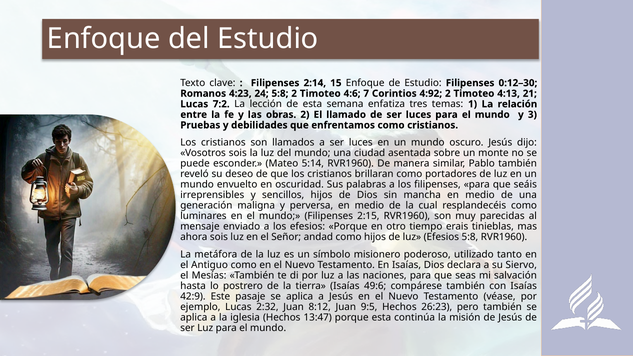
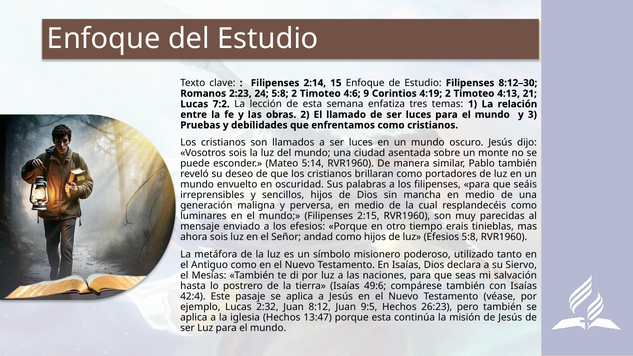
0:12–30: 0:12–30 -> 8:12–30 (518, 83)
4:23: 4:23 -> 2:23 (240, 94)
7: 7 -> 9 (366, 94)
4:92: 4:92 -> 4:19 (431, 94)
42:9: 42:9 -> 42:4 (193, 296)
